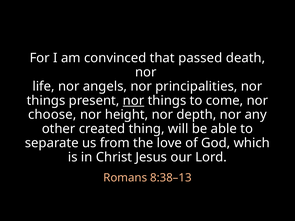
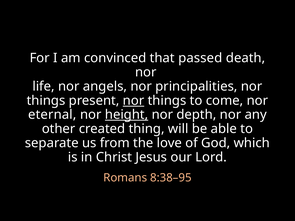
choose: choose -> eternal (52, 115)
height underline: none -> present (127, 115)
8:38–13: 8:38–13 -> 8:38–95 (171, 178)
